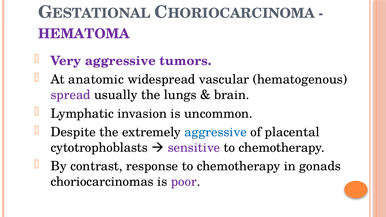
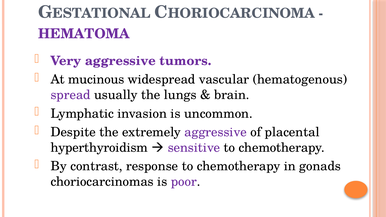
anatomic: anatomic -> mucinous (96, 79)
aggressive colour: blue -> purple (216, 132)
cytotrophoblasts: cytotrophoblasts -> hyperthyroidism (99, 148)
